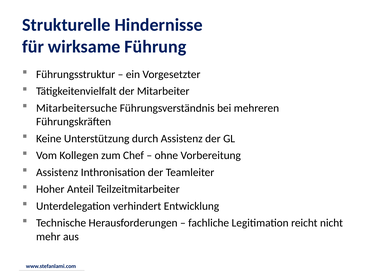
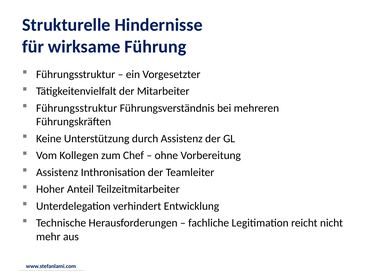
Mitarbeitersuche: Mitarbeitersuche -> Führungsstruktur (77, 108)
